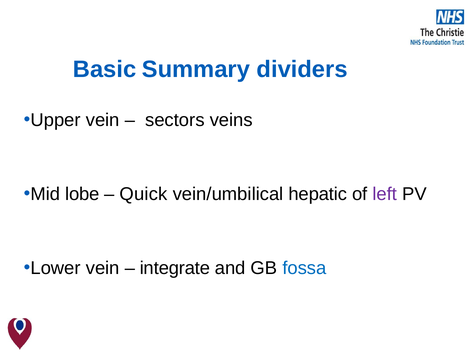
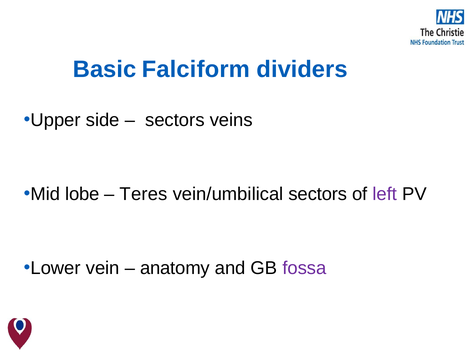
Summary: Summary -> Falciform (196, 69)
Upper vein: vein -> side (103, 120)
Quick: Quick -> Teres (144, 194)
vein/umbilical hepatic: hepatic -> sectors (318, 194)
integrate: integrate -> anatomy (175, 268)
fossa colour: blue -> purple (304, 268)
